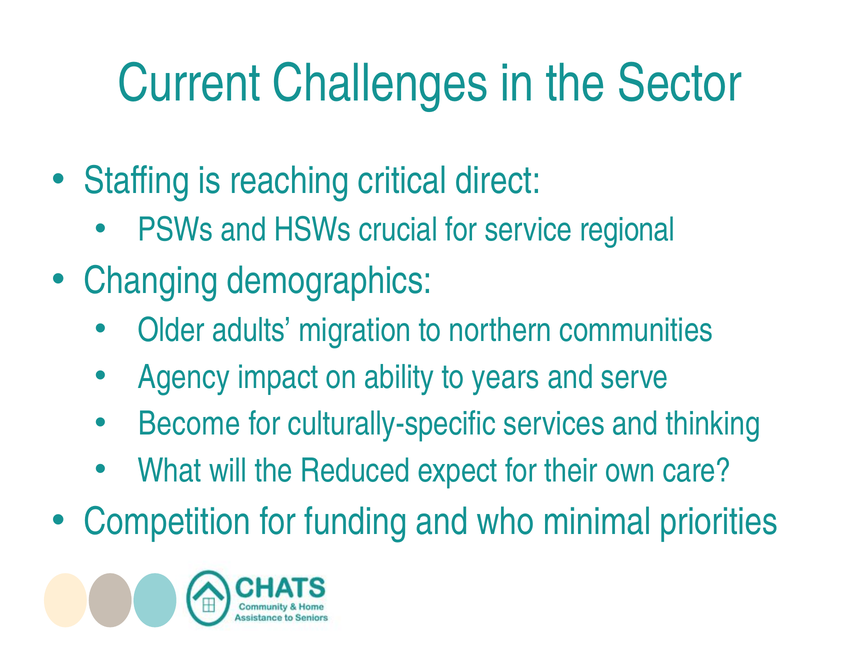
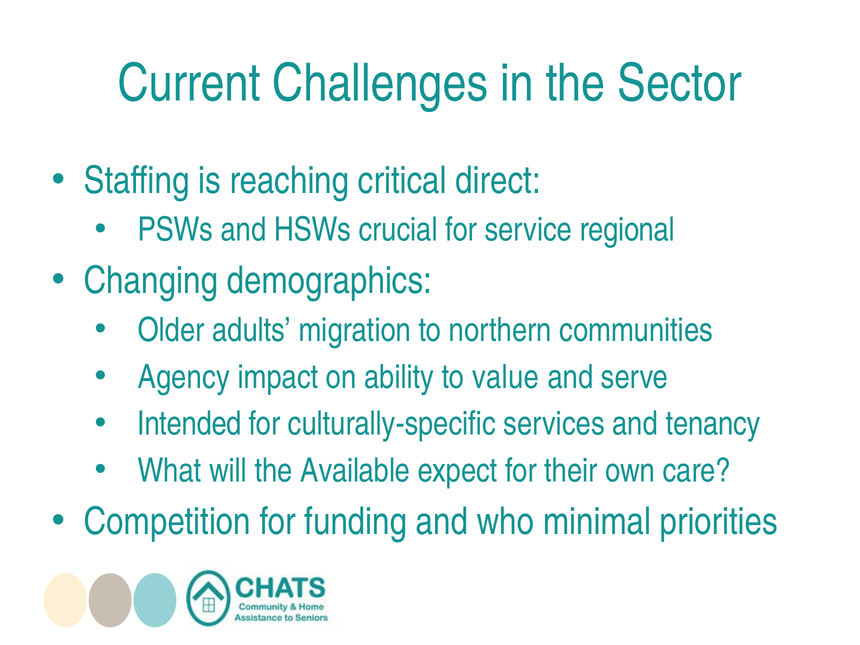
years: years -> value (506, 377)
Become: Become -> Intended (189, 424)
thinking: thinking -> tenancy (713, 424)
Reduced: Reduced -> Available (355, 471)
